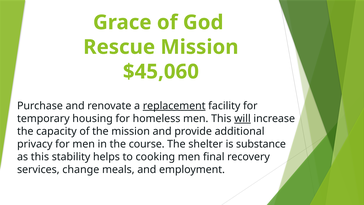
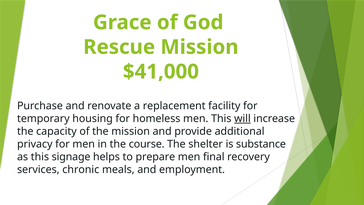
$45,060: $45,060 -> $41,000 (161, 72)
replacement underline: present -> none (174, 106)
stability: stability -> signage (71, 157)
cooking: cooking -> prepare (155, 157)
change: change -> chronic (81, 169)
